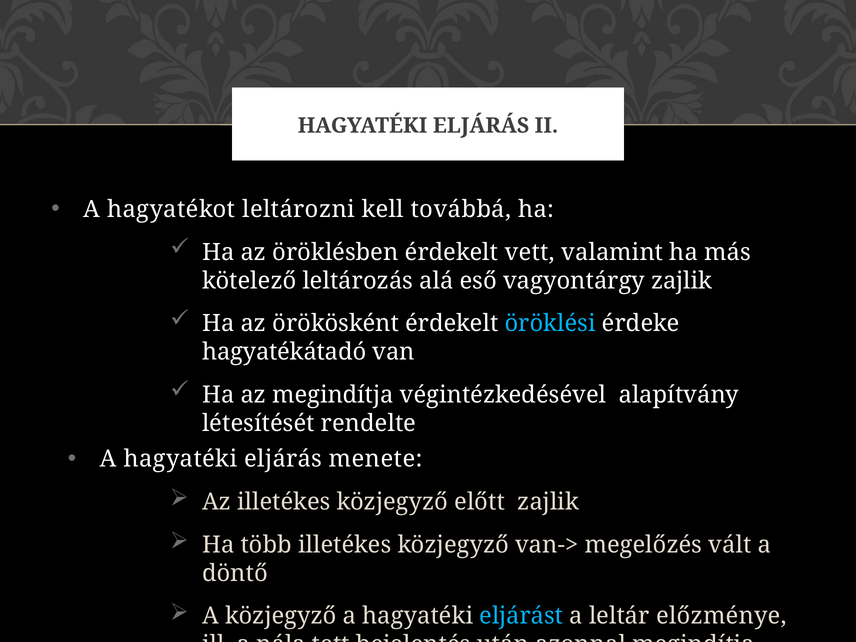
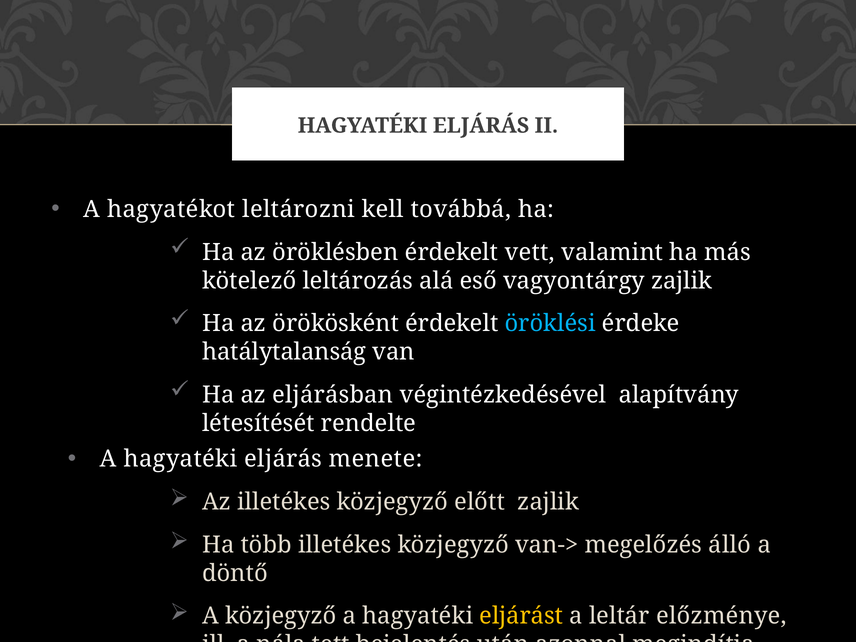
hagyatékátadó: hagyatékátadó -> hatálytalanság (284, 352)
az megindítja: megindítja -> eljárásban (333, 395)
vált: vált -> álló (730, 545)
eljárást colour: light blue -> yellow (521, 616)
